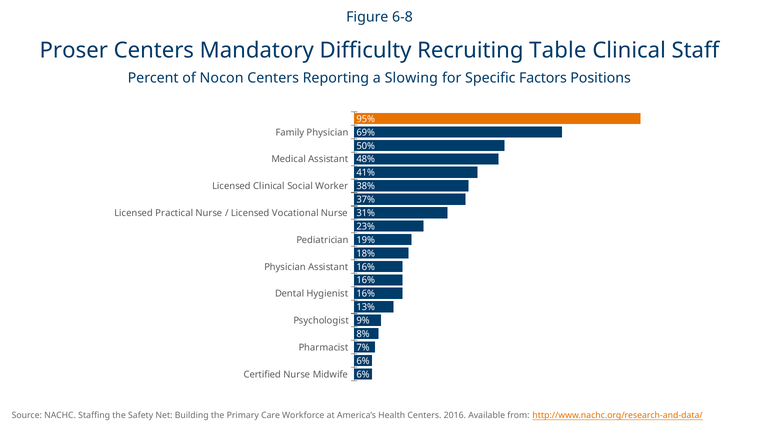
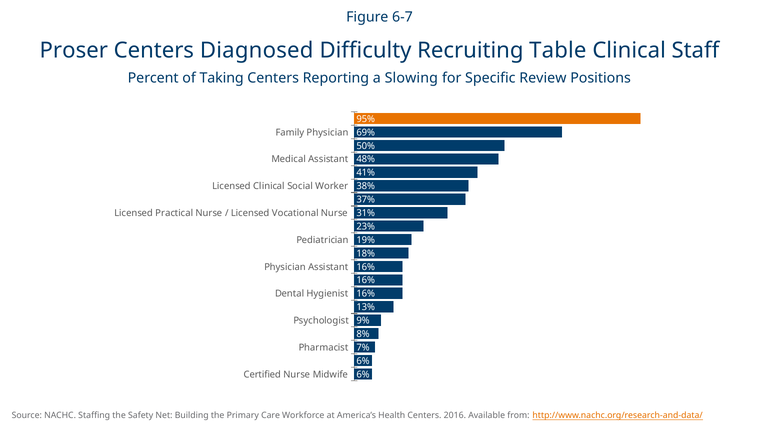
6-8: 6-8 -> 6-7 (402, 17)
Mandatory: Mandatory -> Diagnosed (257, 50)
Nocon: Nocon -> Taking (222, 78)
Factors: Factors -> Review (543, 78)
